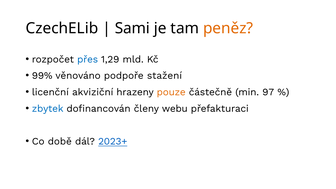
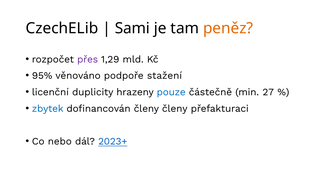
přes colour: blue -> purple (88, 59)
99%: 99% -> 95% (42, 76)
akviziční: akviziční -> duplicity (93, 92)
pouze colour: orange -> blue (171, 92)
97: 97 -> 27 (268, 92)
členy webu: webu -> členy (175, 109)
době: době -> nebo (60, 142)
